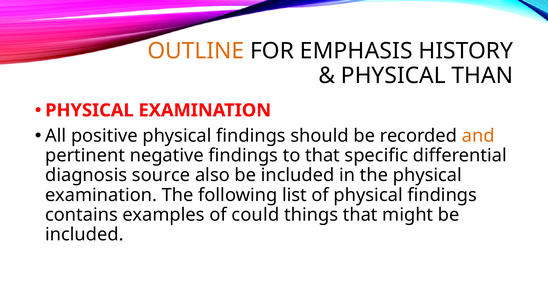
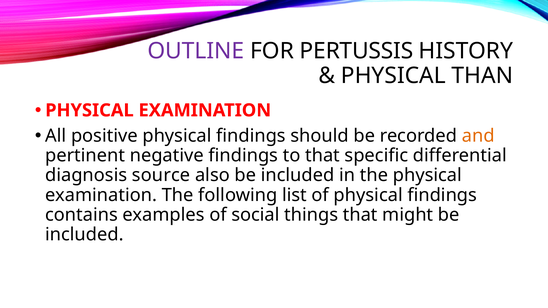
OUTLINE colour: orange -> purple (196, 51)
EMPHASIS: EMPHASIS -> PERTUSSIS (356, 51)
could: could -> social (255, 215)
